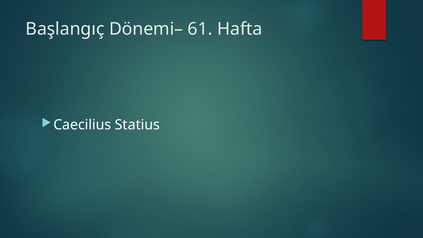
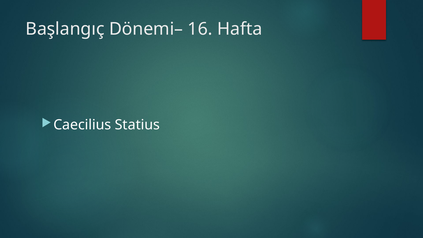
61: 61 -> 16 (200, 29)
